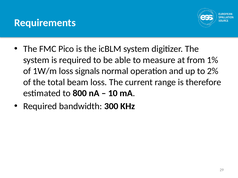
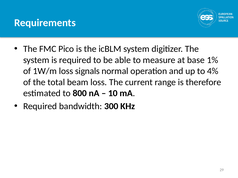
from: from -> base (196, 60)
2%: 2% -> 4% (213, 71)
